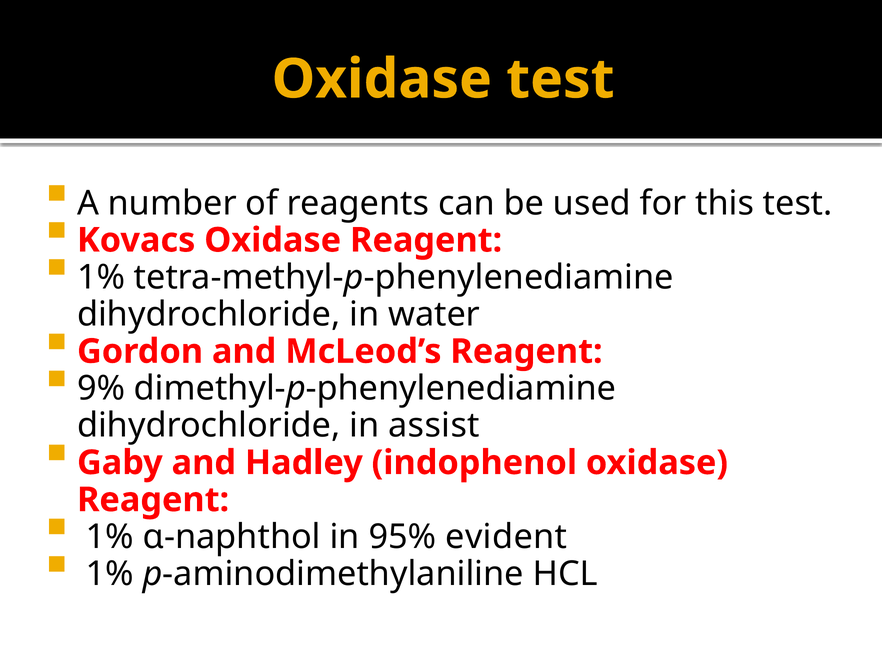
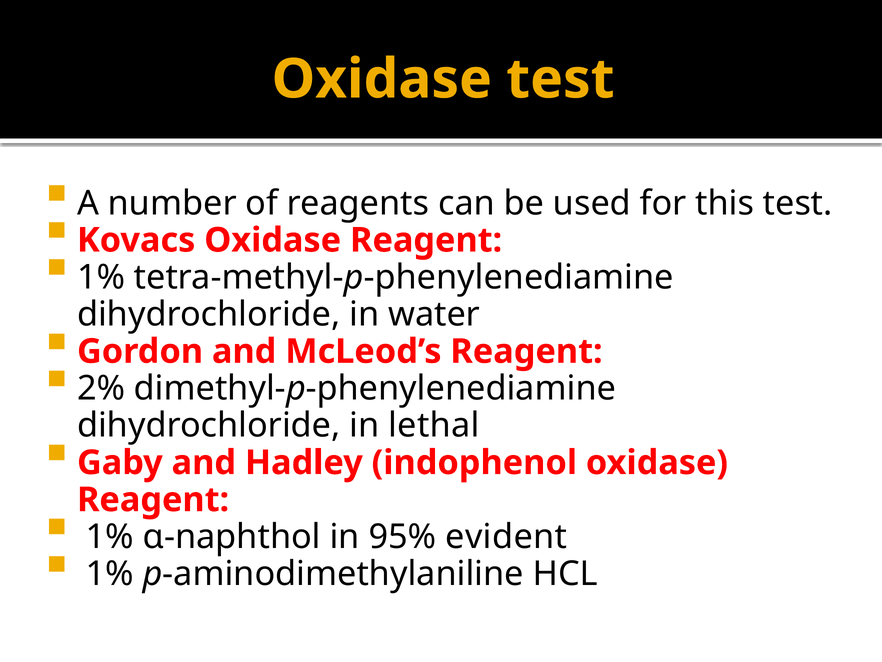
9%: 9% -> 2% (101, 388)
assist: assist -> lethal (434, 425)
